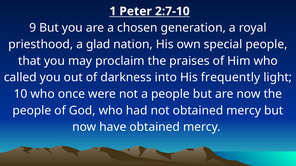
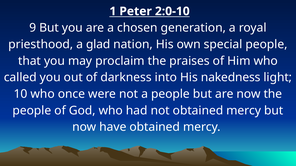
2:7-10: 2:7-10 -> 2:0-10 (172, 11)
frequently: frequently -> nakedness (231, 78)
